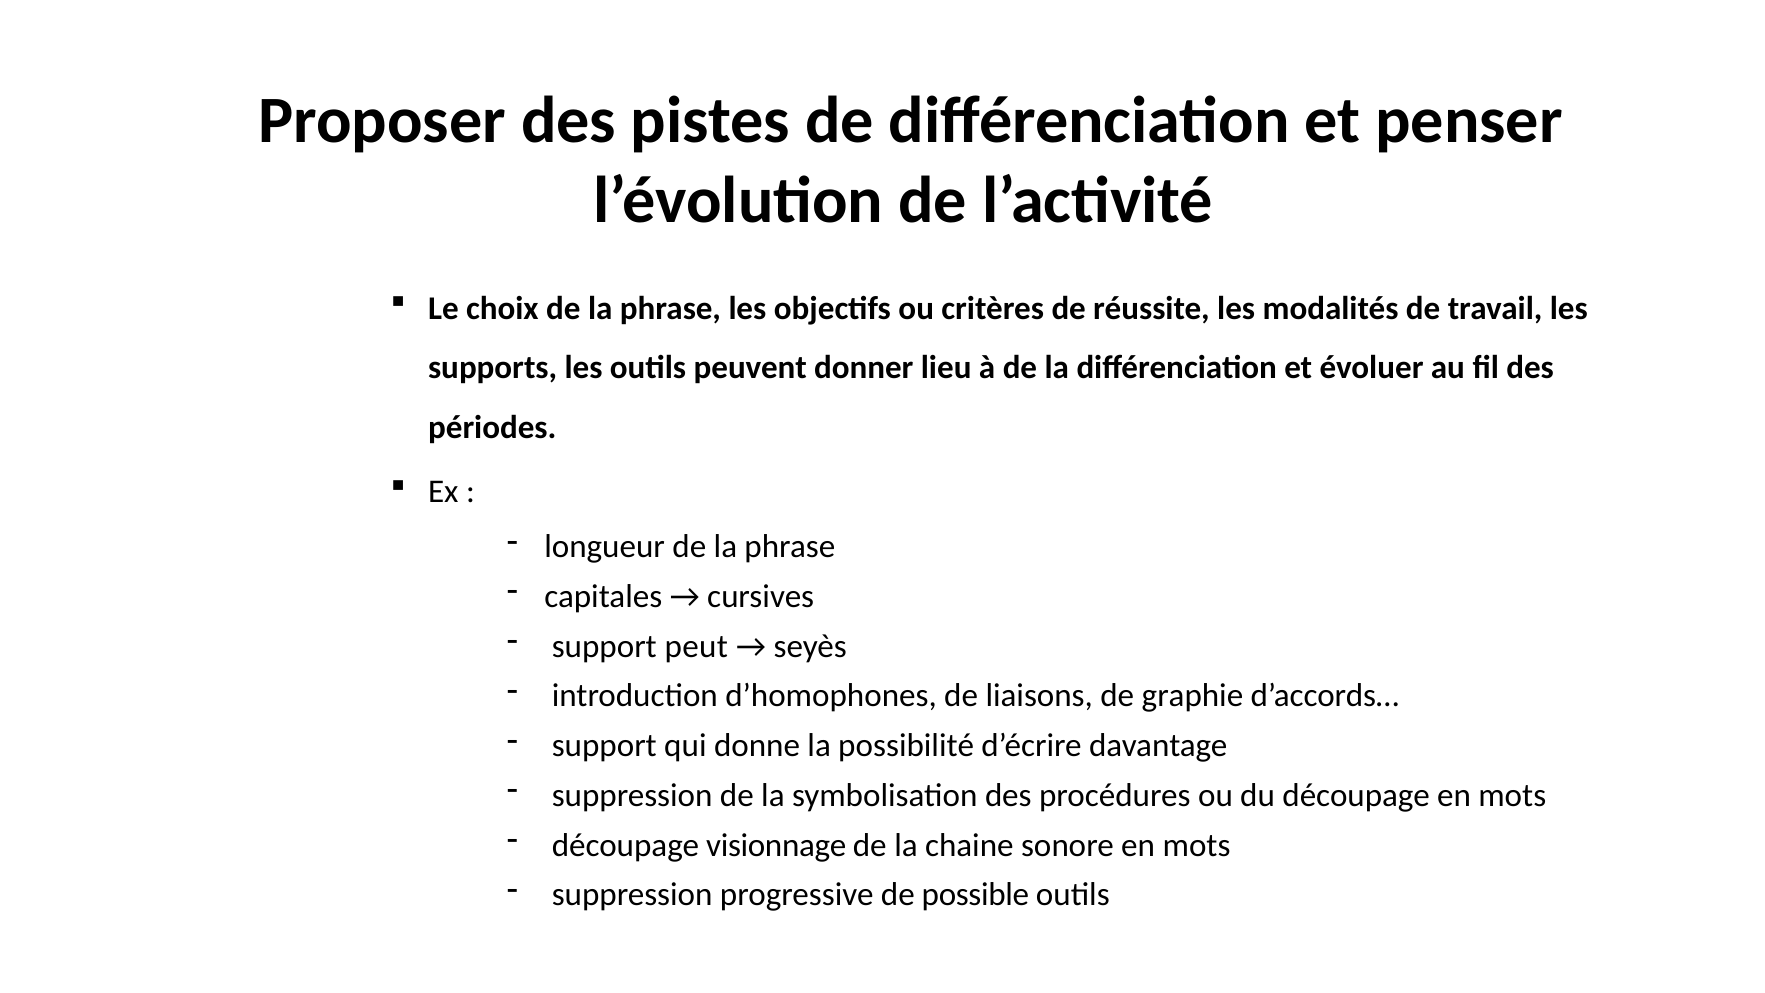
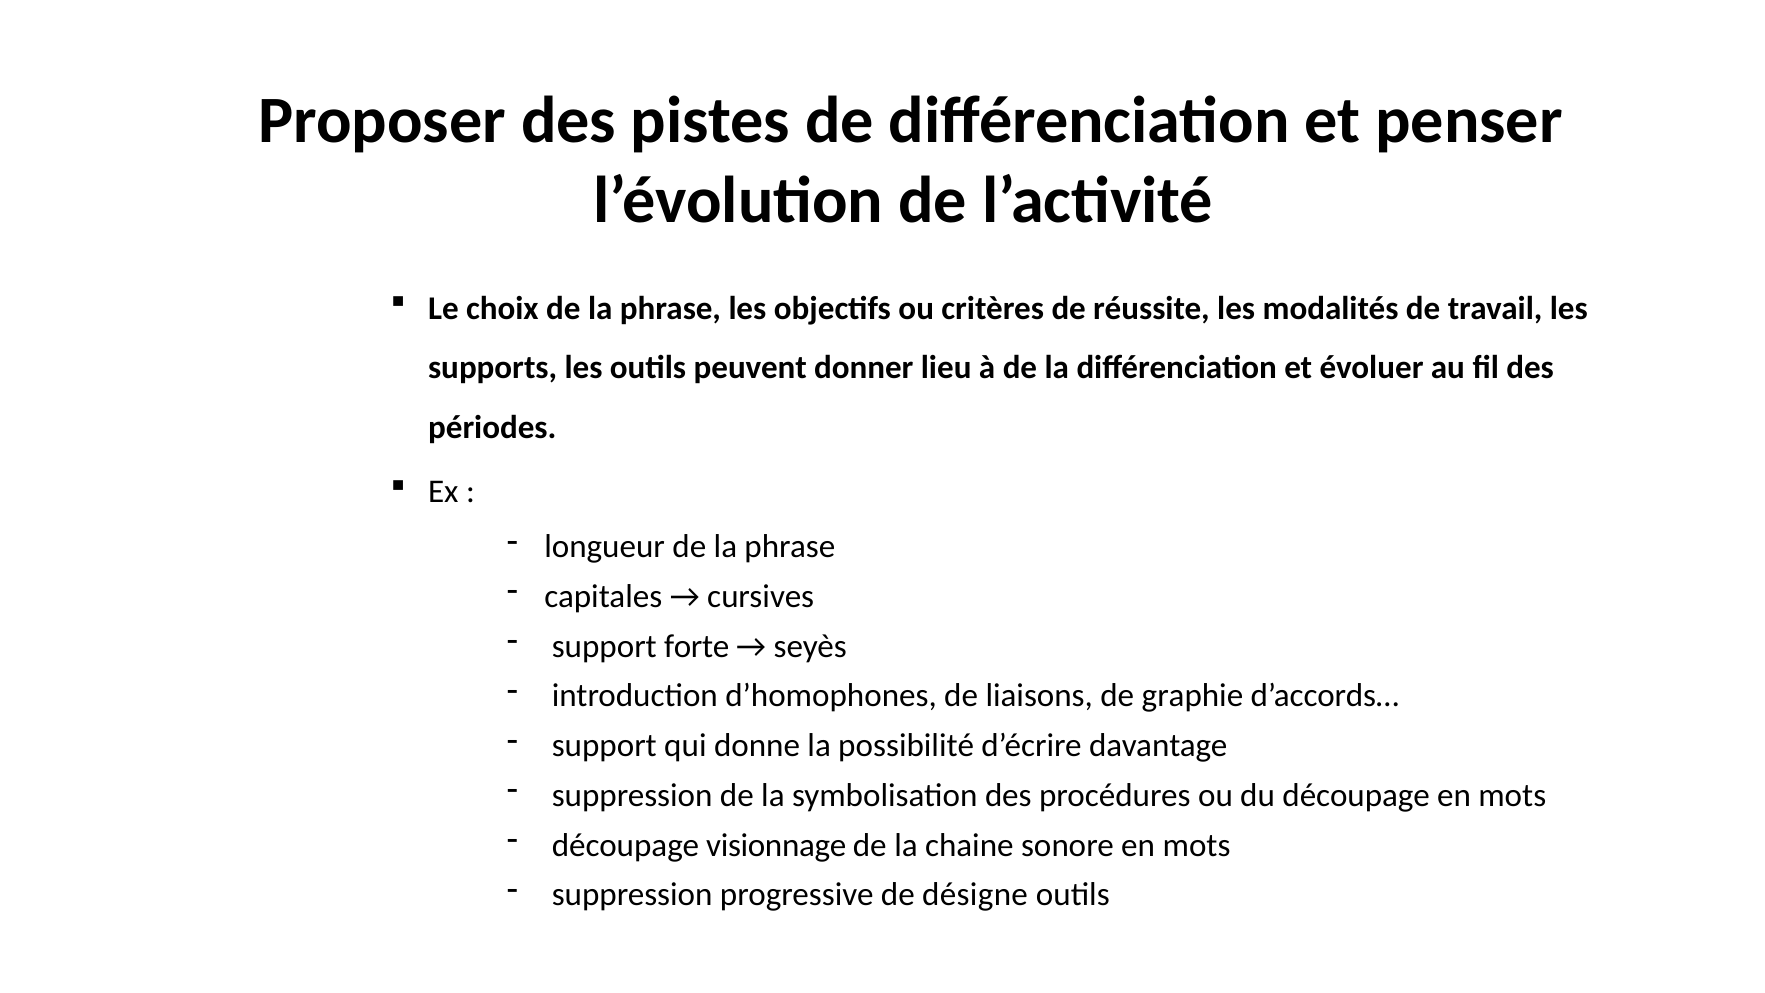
peut: peut -> forte (697, 646)
possible: possible -> désigne (975, 895)
